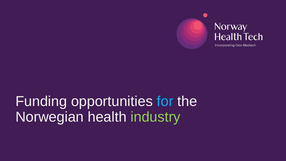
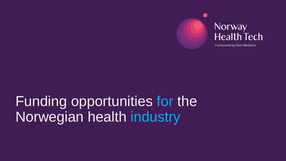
industry colour: light green -> light blue (156, 117)
